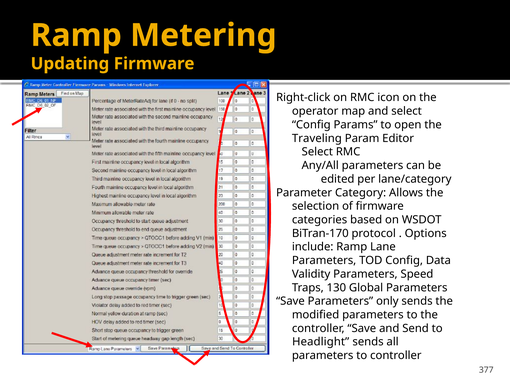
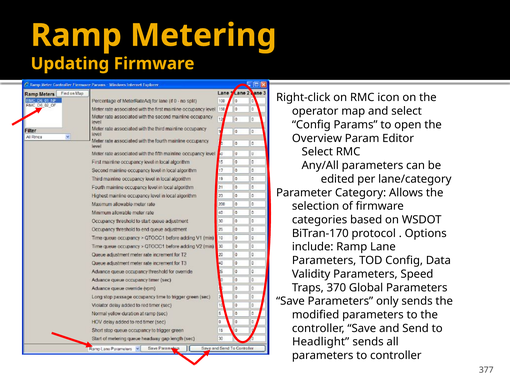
Traveling: Traveling -> Overview (317, 138)
130: 130 -> 370 (336, 288)
